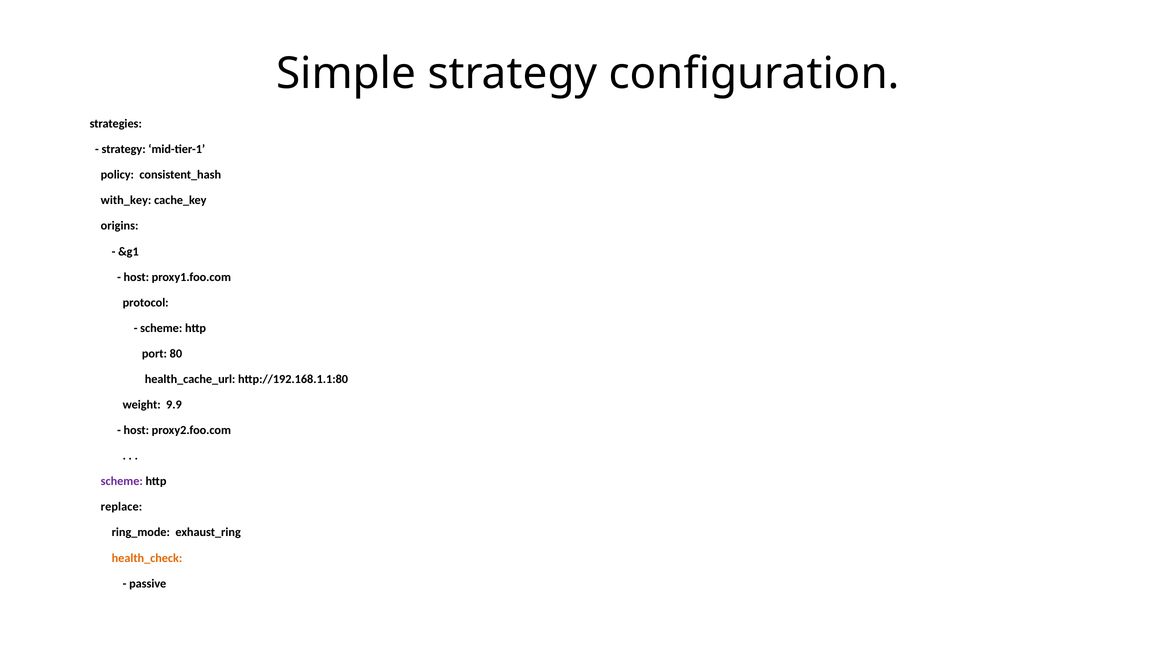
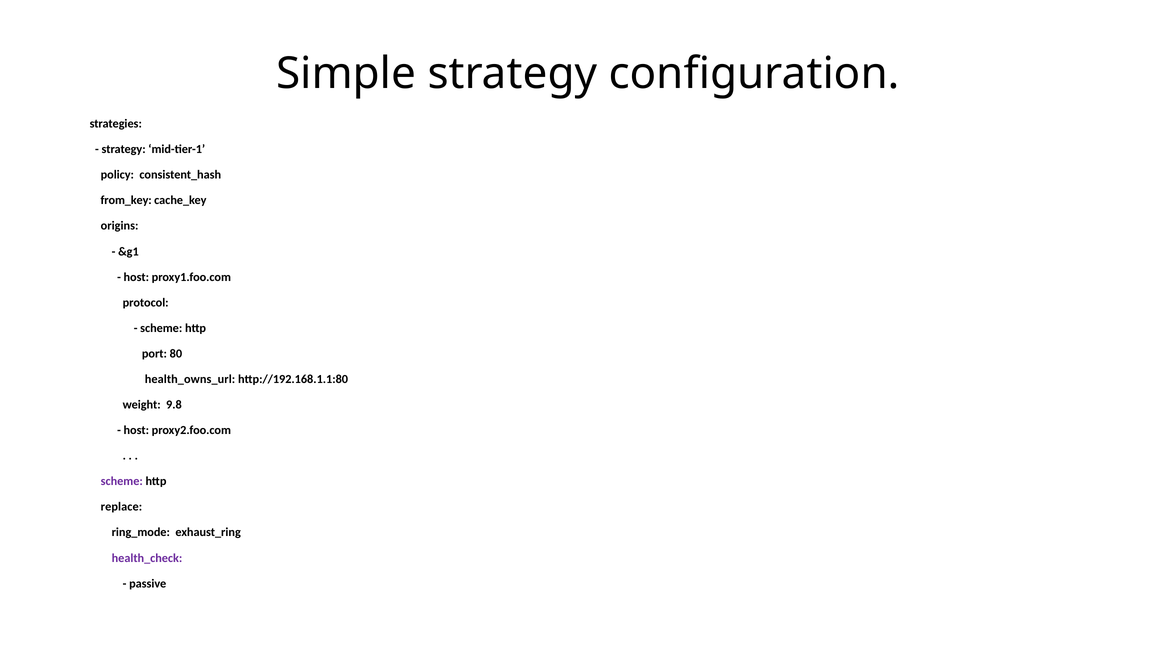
with_key: with_key -> from_key (126, 200)
health_cache_url: health_cache_url -> health_owns_url (190, 379)
9.9: 9.9 -> 9.8 (174, 404)
health_check colour: orange -> purple (147, 558)
